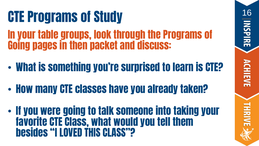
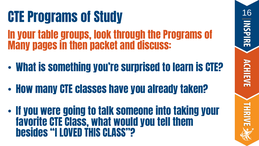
Going: Going -> Many (19, 46)
